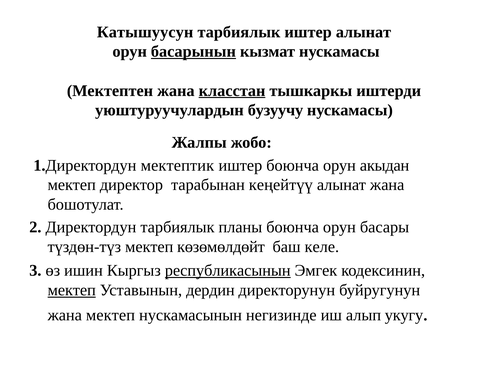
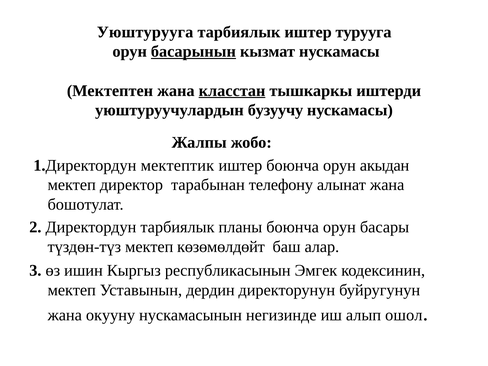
Катышуусун: Катышуусун -> Уюштурууга (145, 32)
иштер алынат: алынат -> турууга (364, 32)
кеңейтүү: кеңейтүү -> телефону (281, 185)
келе: келе -> алар (322, 247)
республикасынын underline: present -> none (228, 271)
мектеп underline: present -> none (72, 290)
жана мектеп: мектеп -> окууну (111, 315)
укугу: укугу -> ошол (404, 315)
